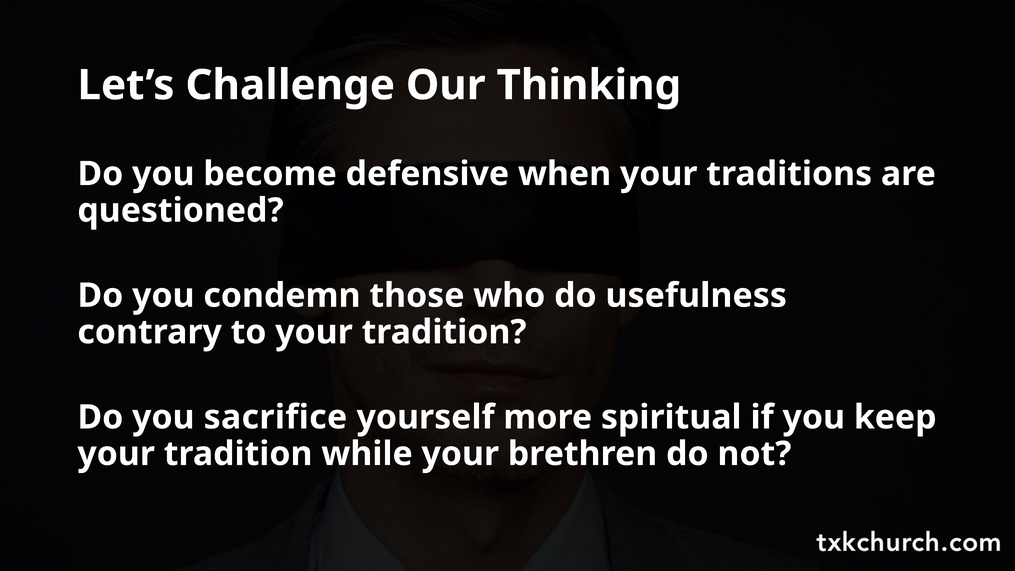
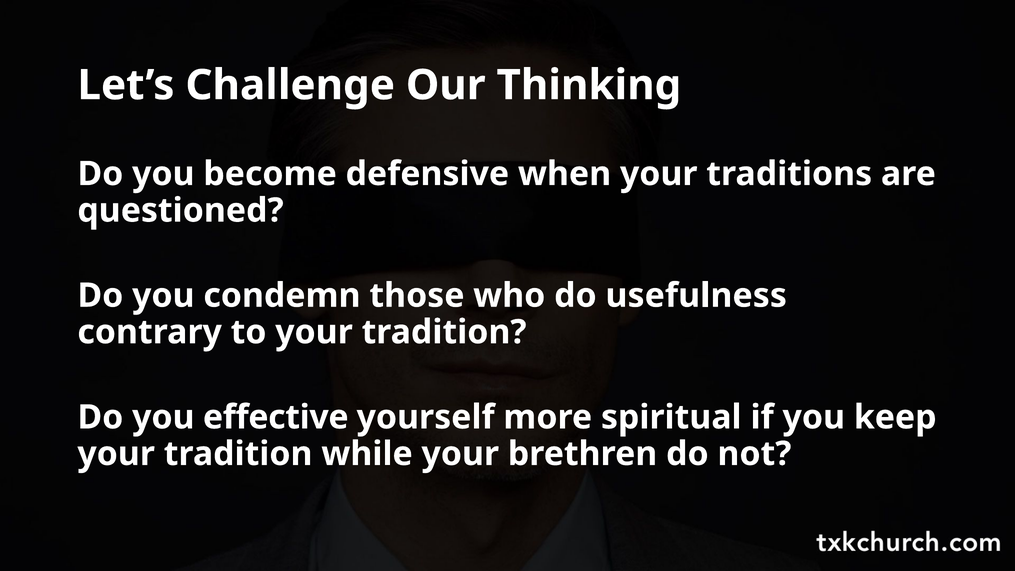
sacrifice: sacrifice -> effective (276, 417)
